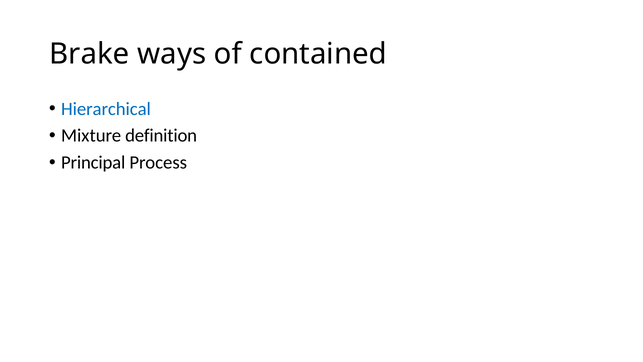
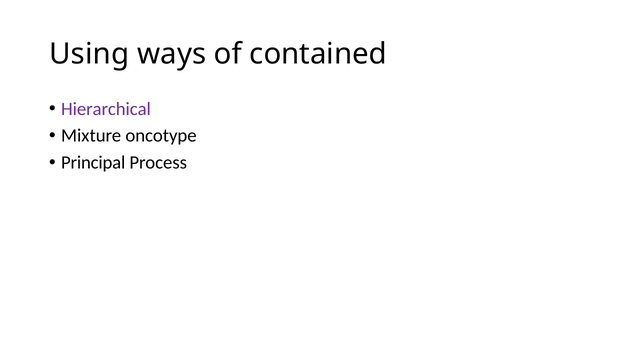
Brake: Brake -> Using (89, 54)
Hierarchical colour: blue -> purple (106, 109)
definition: definition -> oncotype (161, 136)
